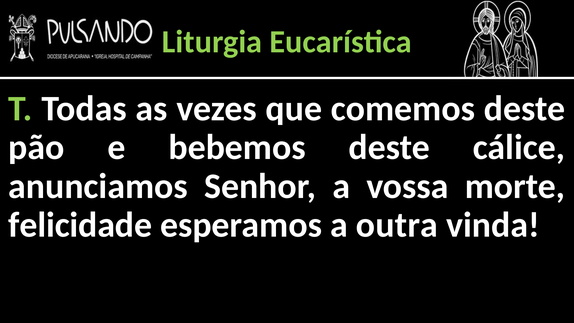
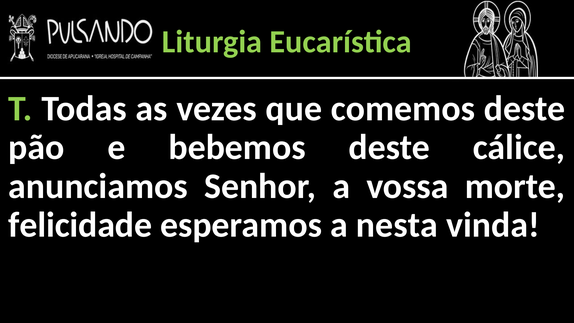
outra: outra -> nesta (397, 225)
